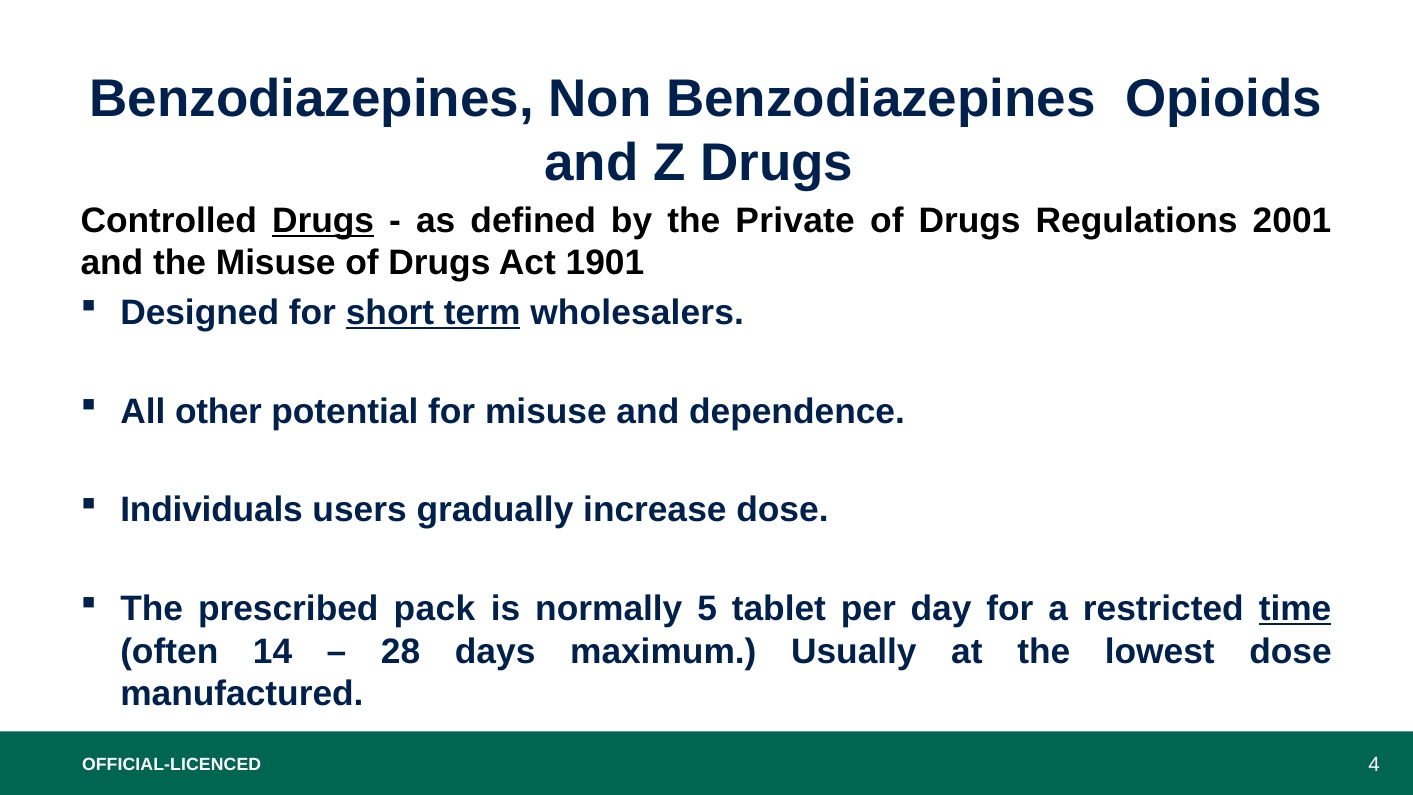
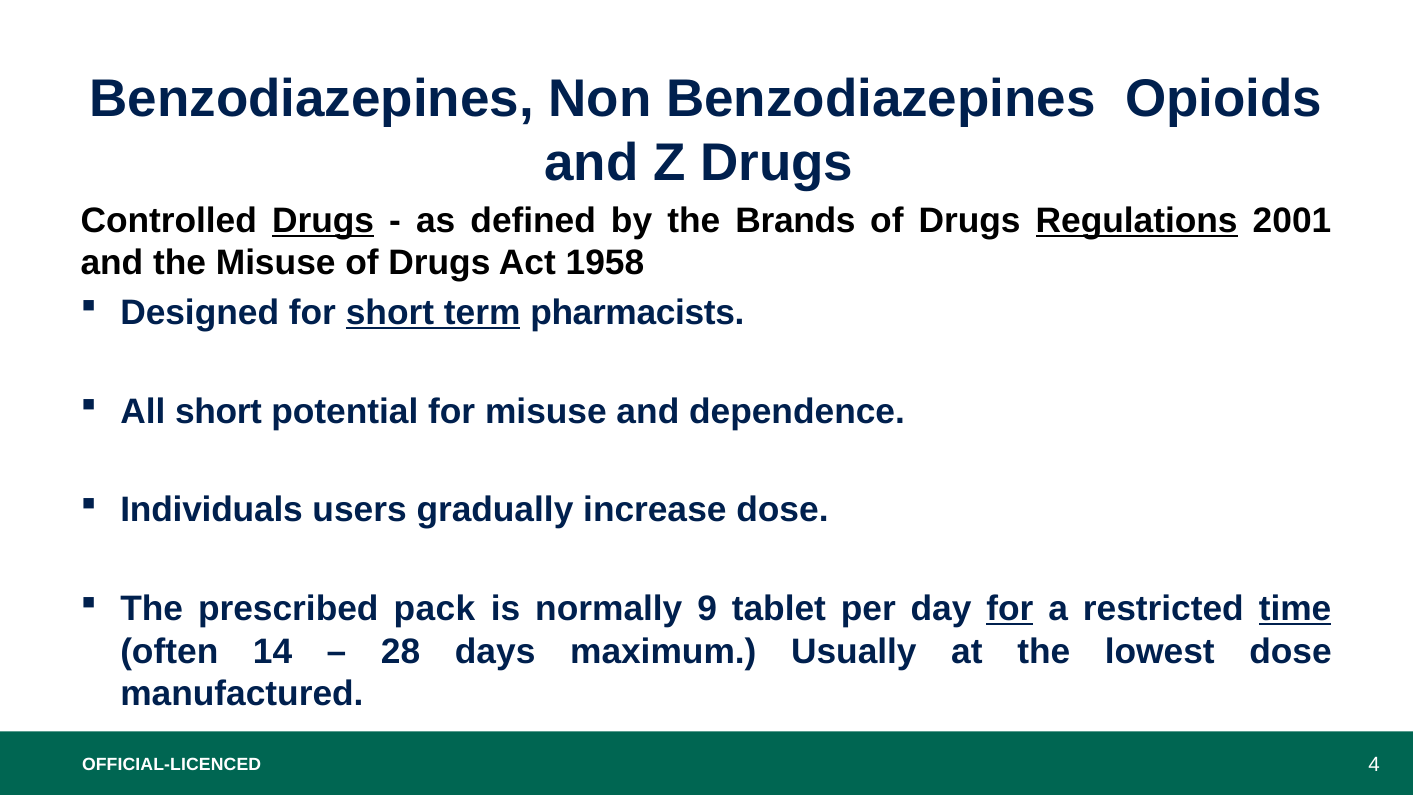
Private: Private -> Brands (795, 221)
Regulations underline: none -> present (1137, 221)
1901: 1901 -> 1958 (605, 263)
wholesalers: wholesalers -> pharmacists (637, 312)
All other: other -> short (219, 411)
5: 5 -> 9 (707, 609)
for underline: none -> present (1010, 609)
